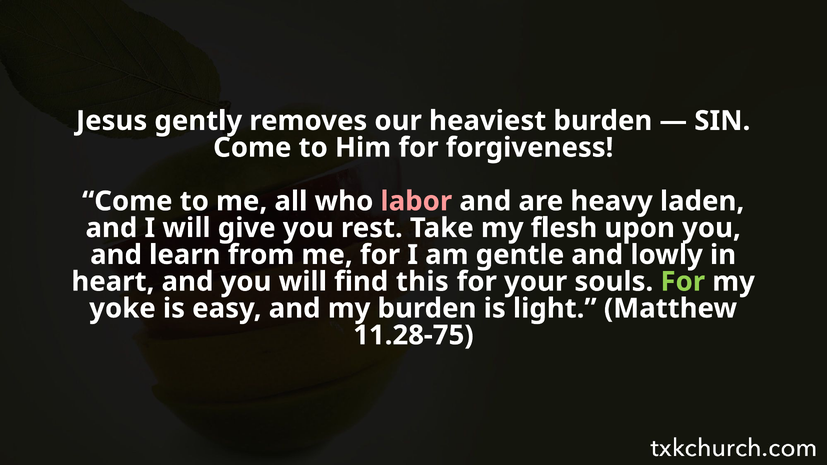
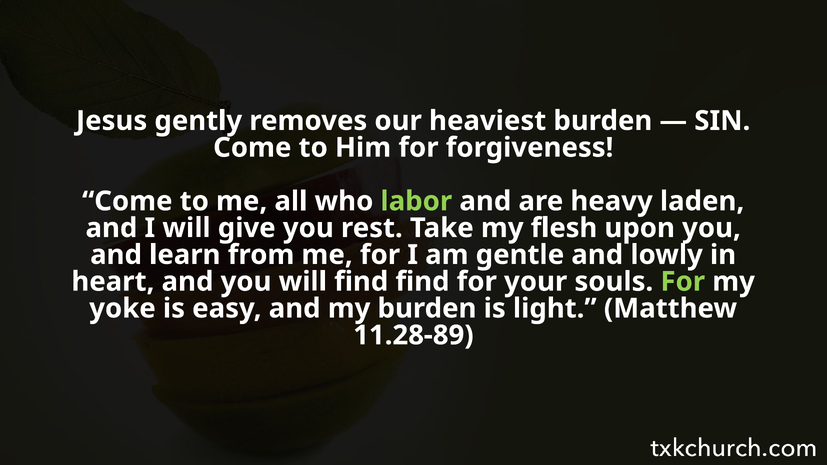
labor colour: pink -> light green (416, 201)
find this: this -> find (422, 282)
11.28-75: 11.28-75 -> 11.28-89 (413, 335)
